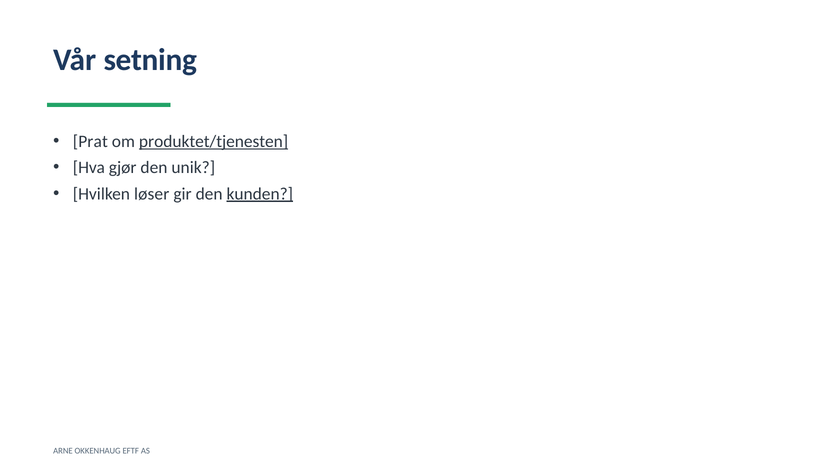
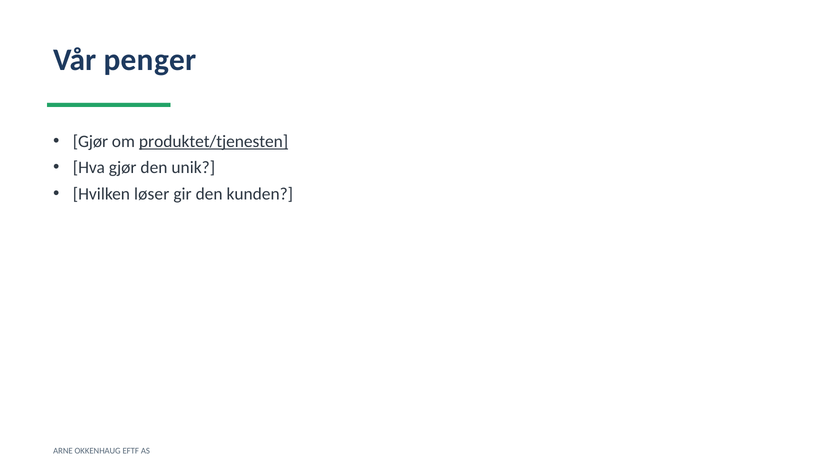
setning: setning -> penger (150, 60)
Prat: Prat -> Gjør (90, 142)
kunden underline: present -> none (260, 194)
